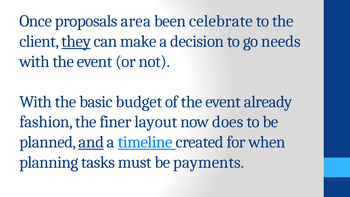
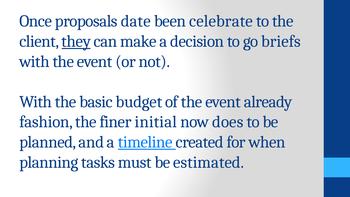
area: area -> date (136, 21)
needs: needs -> briefs (281, 41)
layout: layout -> initial (156, 122)
and underline: present -> none (91, 142)
payments: payments -> estimated (209, 162)
